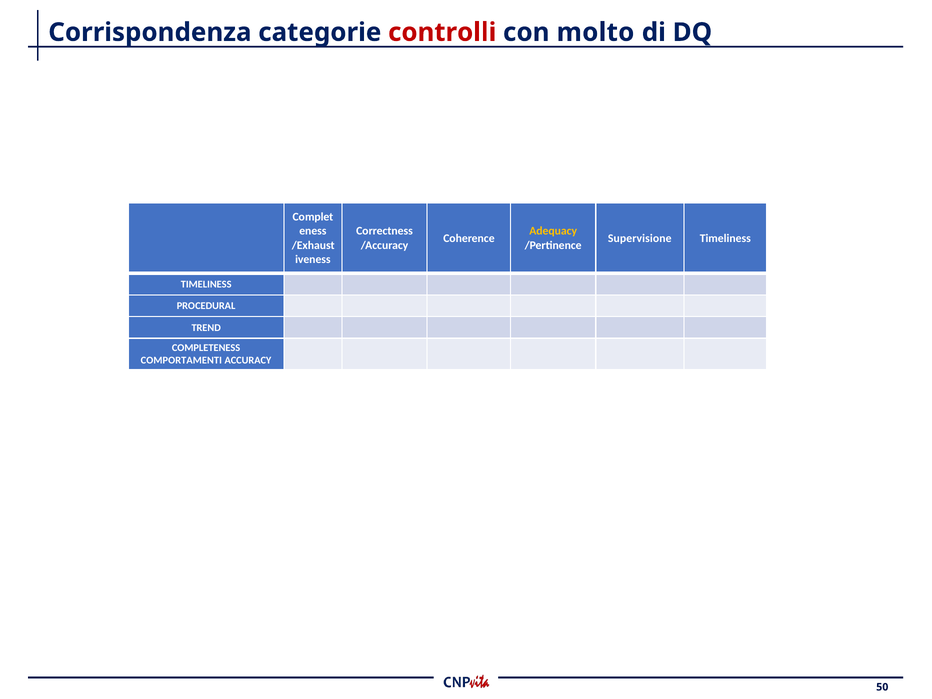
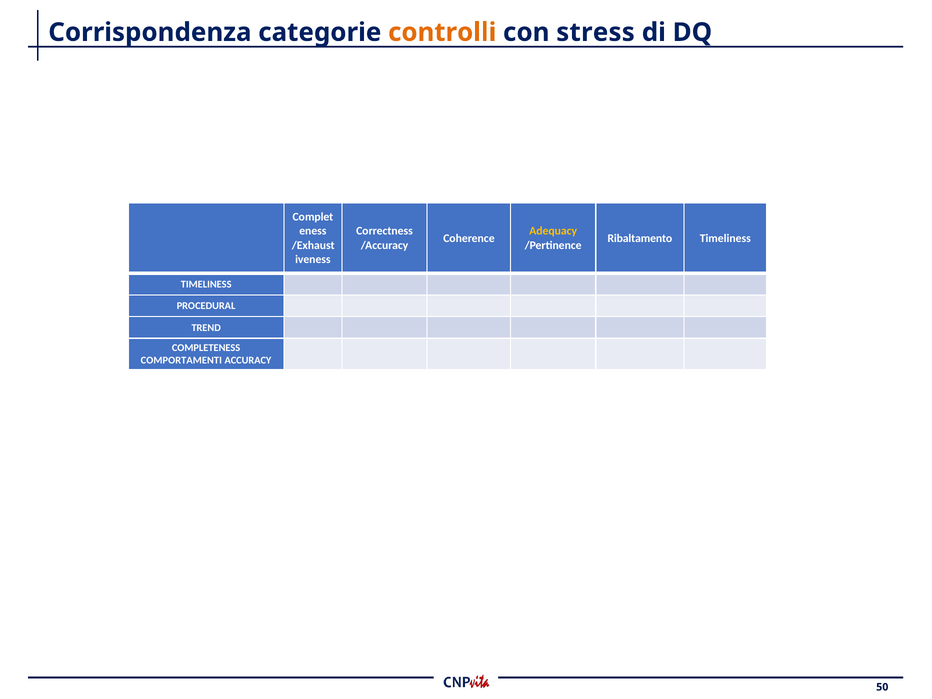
controlli colour: red -> orange (442, 32)
molto: molto -> stress (596, 32)
Supervisione: Supervisione -> Ribaltamento (640, 238)
